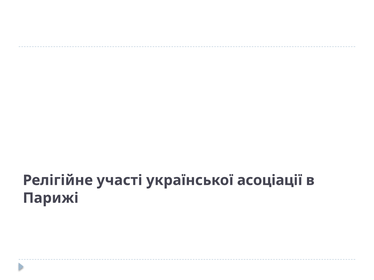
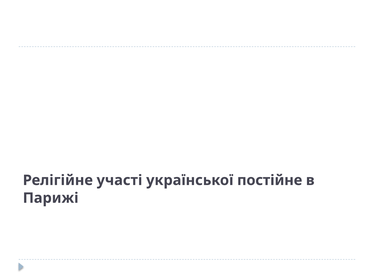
асоціації: асоціації -> постійне (270, 181)
